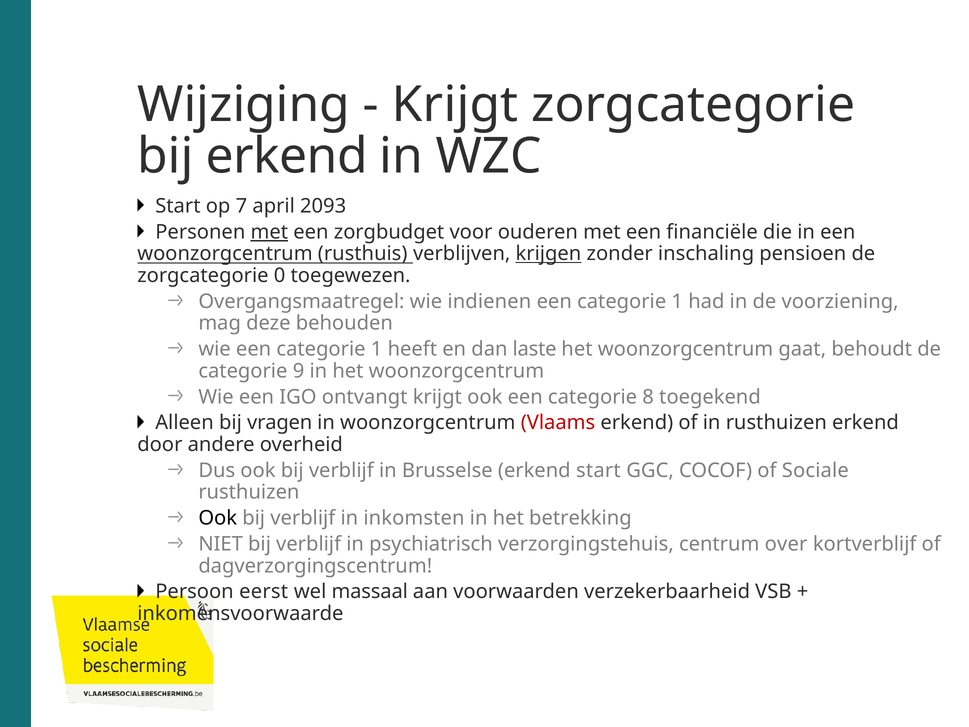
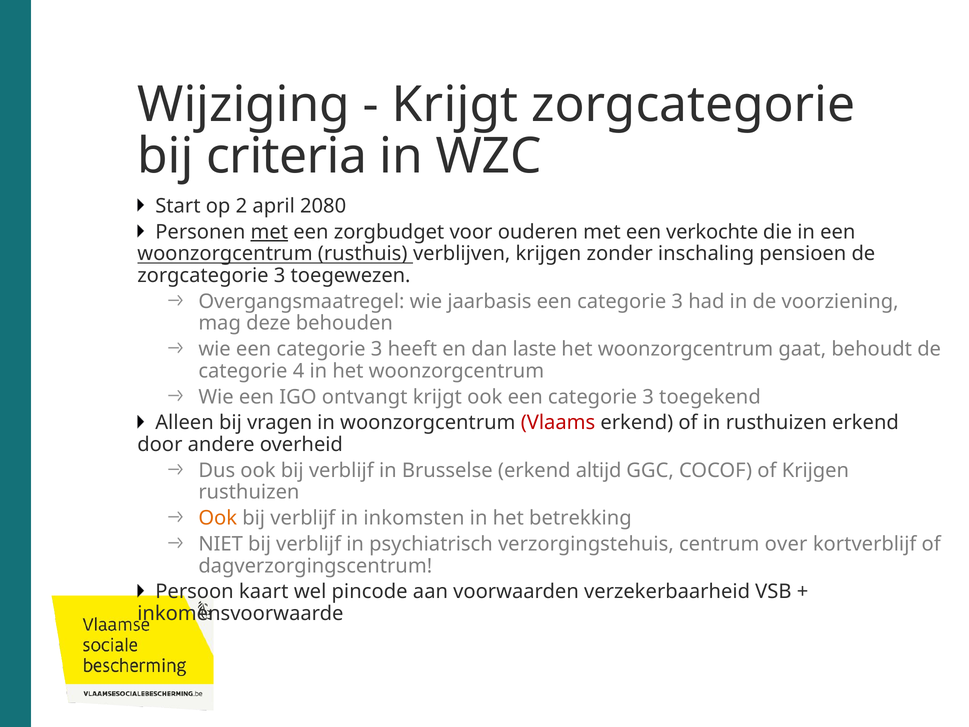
bij erkend: erkend -> criteria (287, 156)
7: 7 -> 2 (241, 206)
2093: 2093 -> 2080 (323, 206)
financiële: financiële -> verkochte (712, 232)
krijgen underline: present -> none (548, 254)
zorgcategorie 0: 0 -> 3 (280, 276)
indienen: indienen -> jaarbasis (489, 301)
1: 1 -> 3 (677, 301)
wie een categorie 1: 1 -> 3 (377, 349)
9: 9 -> 4 (299, 371)
ook een categorie 8: 8 -> 3 (648, 397)
erkend start: start -> altijd (599, 470)
of Sociale: Sociale -> Krijgen (815, 470)
Ook colour: black -> orange (218, 518)
eerst: eerst -> kaart (264, 592)
massaal: massaal -> pincode (370, 592)
